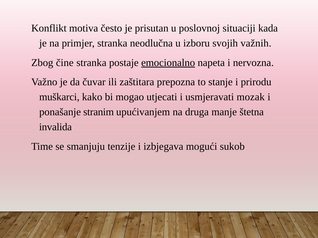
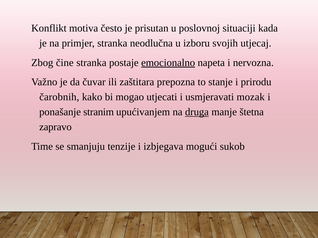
važnih: važnih -> utjecaj (256, 43)
muškarci: muškarci -> čarobnih (59, 97)
druga underline: none -> present (197, 112)
invalida: invalida -> zapravo (55, 127)
